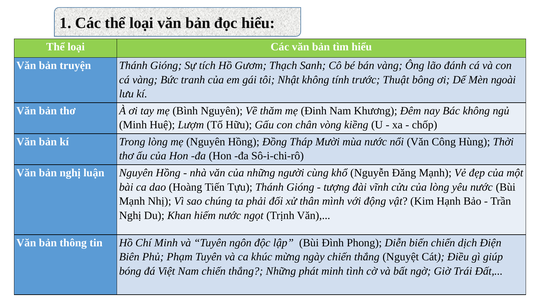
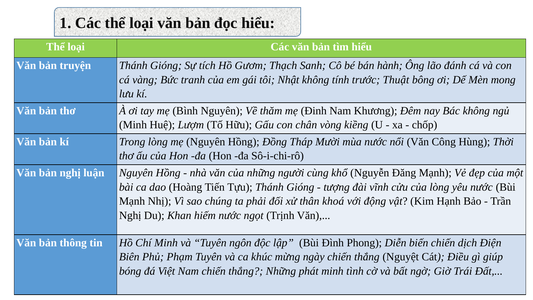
bán vàng: vàng -> hành (390, 66)
ngoài: ngoài -> mong (503, 80)
mình: mình -> khoá (333, 201)
